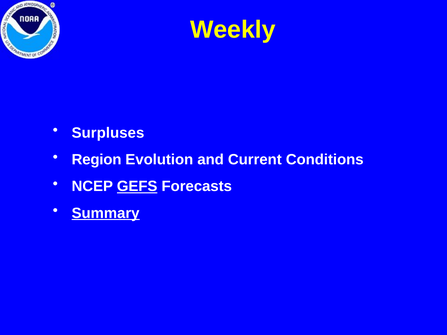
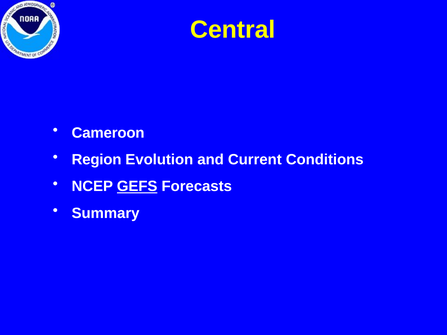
Weekly: Weekly -> Central (233, 30)
Surpluses: Surpluses -> Cameroon (108, 133)
Summary underline: present -> none (106, 213)
